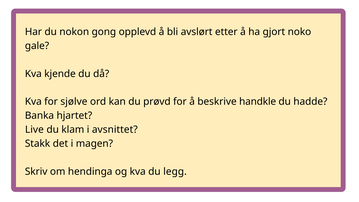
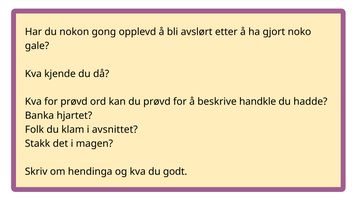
for sjølve: sjølve -> prøvd (74, 102)
Live: Live -> Folk (34, 130)
legg: legg -> godt (175, 171)
